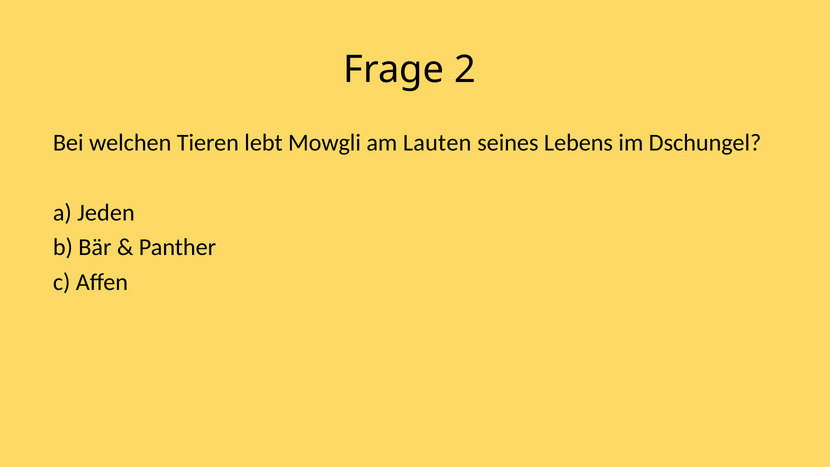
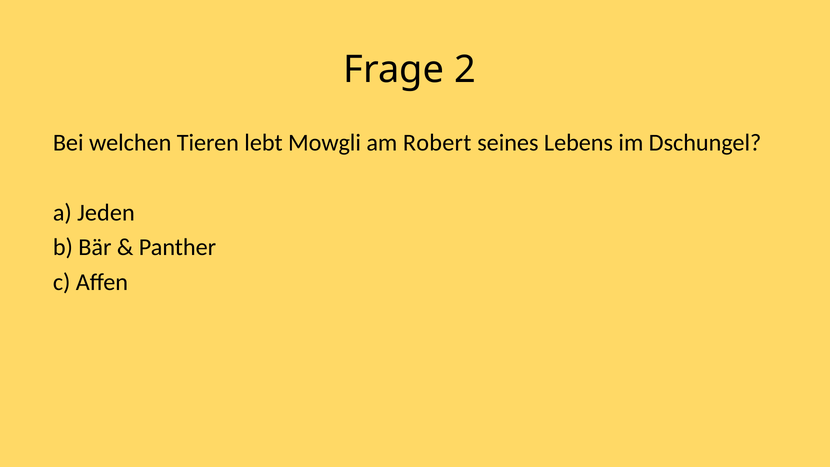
Lauten: Lauten -> Robert (437, 143)
